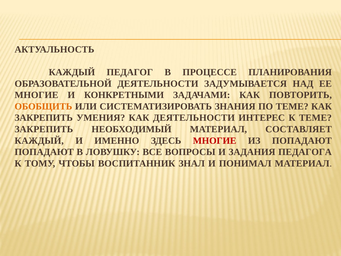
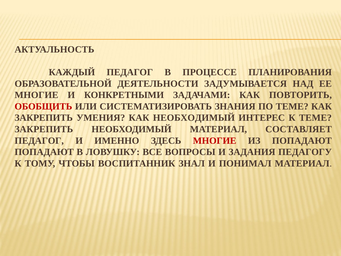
ОБОБЩИТЬ colour: orange -> red (43, 106)
КАК ДЕЯТЕЛЬНОСТИ: ДЕЯТЕЛЬНОСТИ -> НЕОБХОДИМЫЙ (194, 118)
КАЖДЫЙ: КАЖДЫЙ -> ПЕДАГОГ (39, 141)
ПЕДАГОГА: ПЕДАГОГА -> ПЕДАГОГУ (305, 152)
